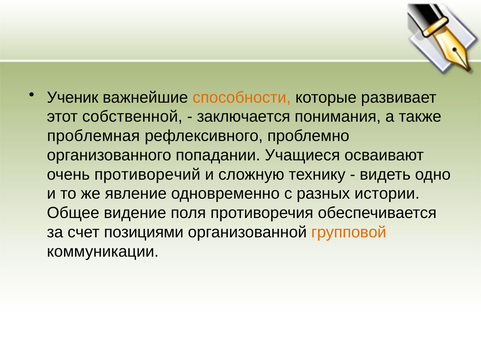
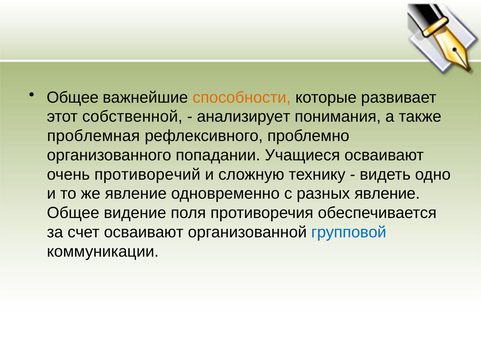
Ученик: Ученик -> Общее (73, 97)
заключается: заключается -> анализирует (244, 117)
разных истории: истории -> явление (387, 194)
счет позициями: позициями -> осваивают (144, 232)
групповой colour: orange -> blue (349, 232)
